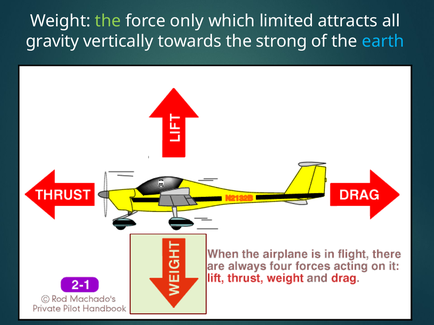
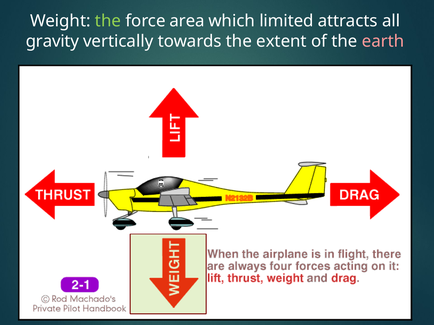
only: only -> area (187, 21)
strong: strong -> extent (281, 41)
earth colour: light blue -> pink (383, 41)
